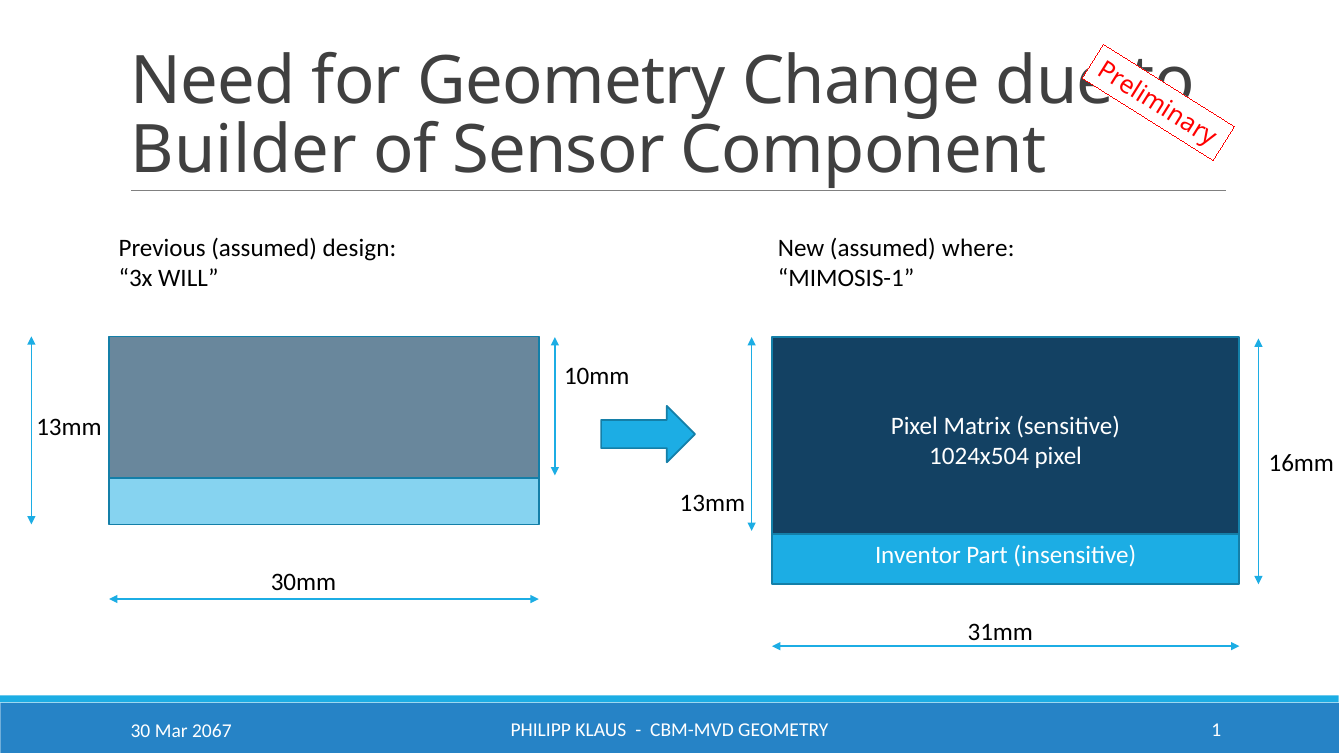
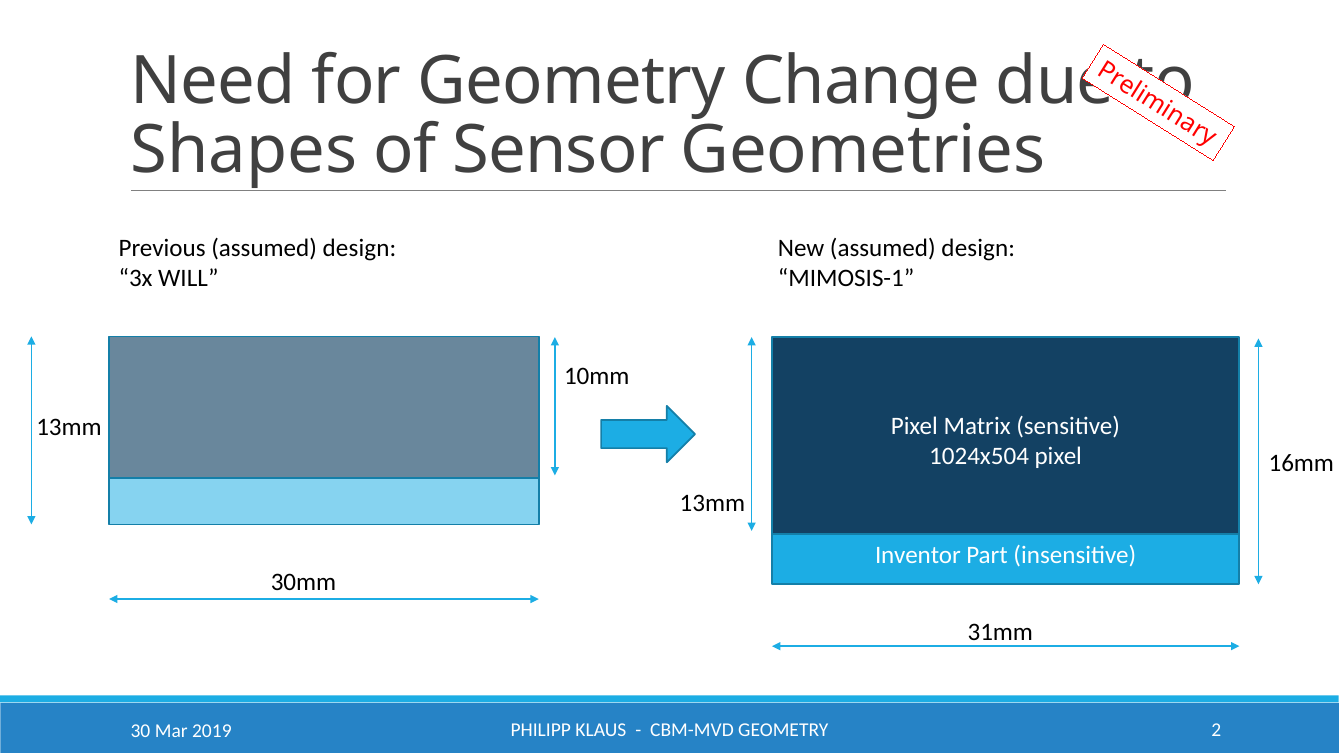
Builder: Builder -> Shapes (244, 150)
Component: Component -> Geometries (863, 150)
New assumed where: where -> design (978, 248)
1: 1 -> 2 (1216, 731)
2067: 2067 -> 2019 (212, 731)
